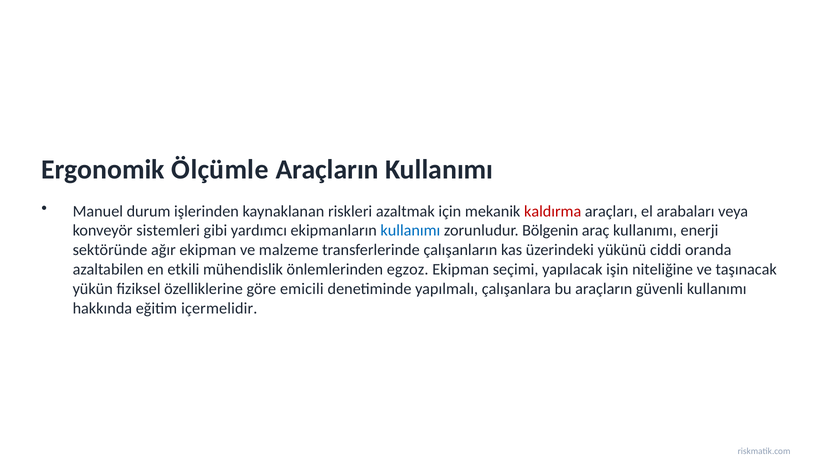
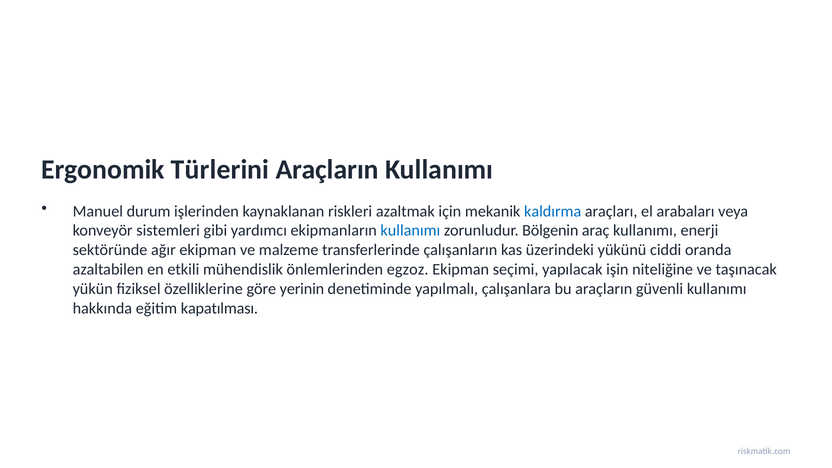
Ölçümle: Ölçümle -> Türlerini (220, 169)
kaldırma colour: red -> blue (553, 211)
emicili: emicili -> yerinin (302, 289)
içermelidir: içermelidir -> kapatılması (219, 308)
